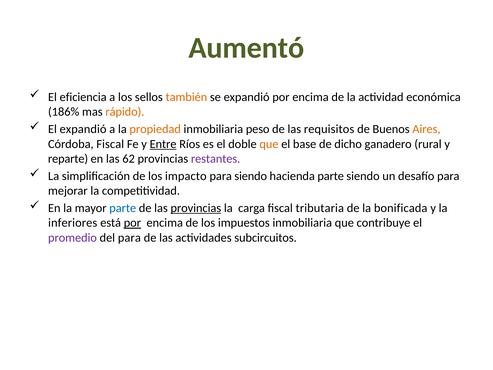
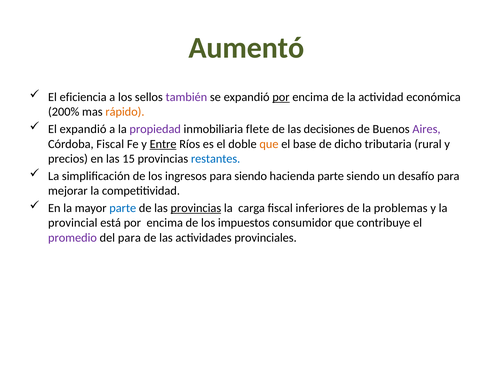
también colour: orange -> purple (186, 97)
por underline: none -> present (281, 97)
186%: 186% -> 200% (64, 112)
propiedad colour: orange -> purple (155, 129)
peso: peso -> flete (258, 129)
requisitos: requisitos -> decisiones (329, 129)
Aires colour: orange -> purple (426, 129)
ganadero: ganadero -> tributaria (388, 144)
reparte: reparte -> precios (68, 159)
62: 62 -> 15 (129, 159)
restantes colour: purple -> blue (216, 159)
impacto: impacto -> ingresos (186, 176)
tributaria: tributaria -> inferiores (320, 208)
bonificada: bonificada -> problemas (401, 208)
inferiores: inferiores -> provincial (73, 223)
por underline: present -> none (132, 223)
impuestos inmobiliaria: inmobiliaria -> consumidor (302, 223)
subcircuitos: subcircuitos -> provinciales (266, 238)
